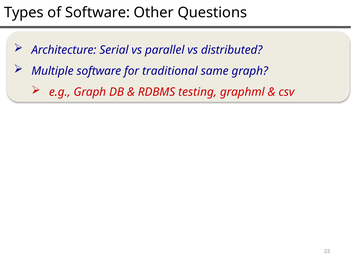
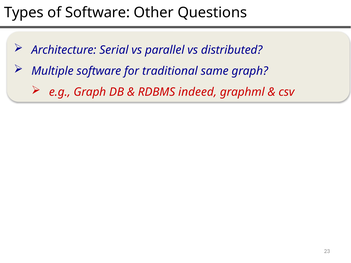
testing: testing -> indeed (198, 92)
